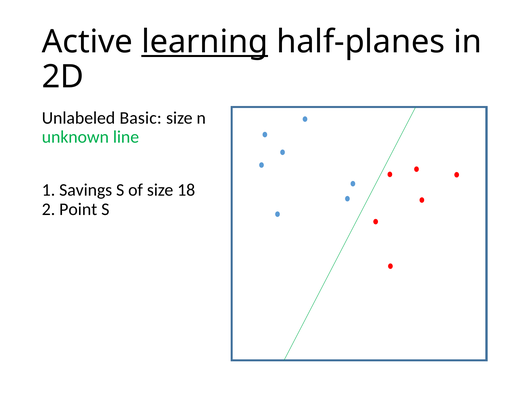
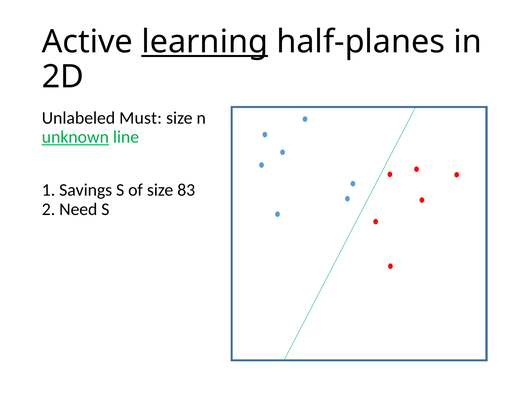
Basic: Basic -> Must (141, 118)
unknown underline: none -> present (75, 137)
18: 18 -> 83 (186, 190)
Point: Point -> Need (78, 209)
